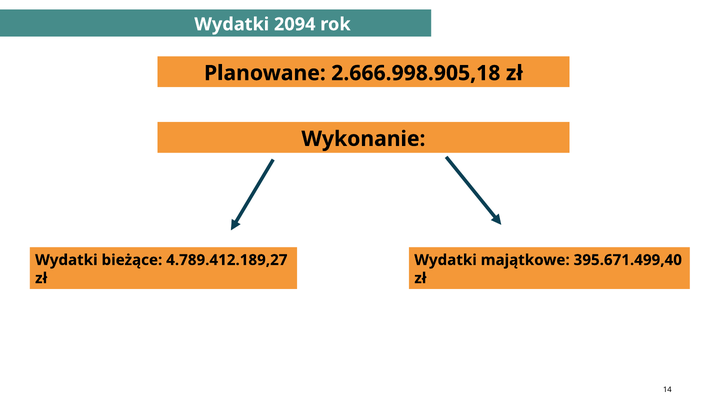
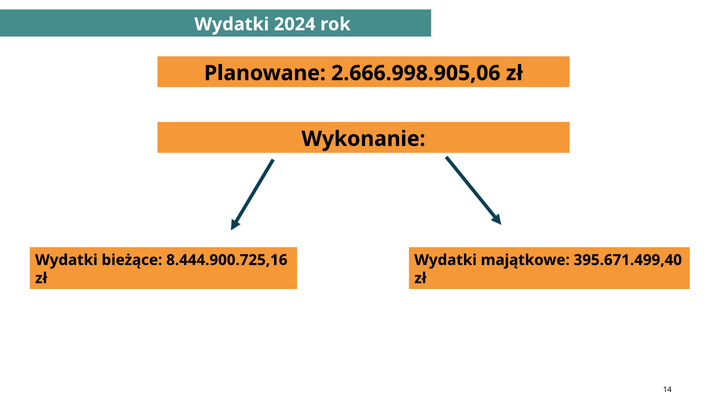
2094: 2094 -> 2024 (295, 24)
2.666.998.905,18: 2.666.998.905,18 -> 2.666.998.905,06 (416, 73)
4.789.412.189,27: 4.789.412.189,27 -> 8.444.900.725,16 (227, 260)
